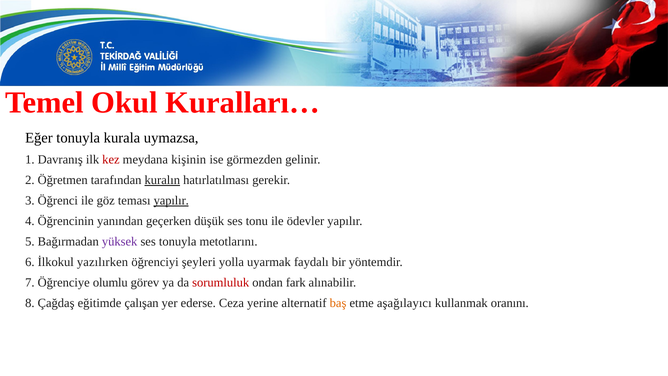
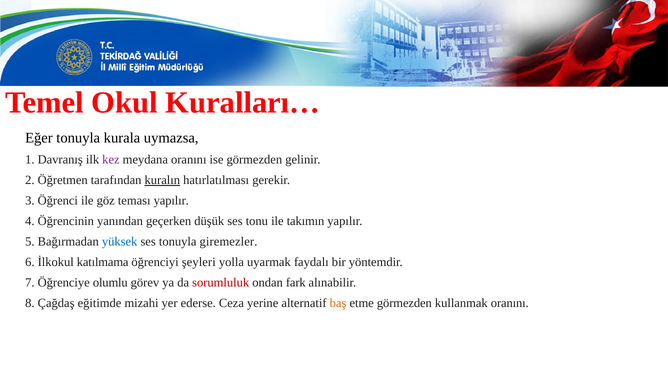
kez colour: red -> purple (111, 159)
meydana kişinin: kişinin -> oranını (189, 159)
yapılır underline: present -> none (171, 200)
ödevler: ödevler -> takımın (306, 221)
yüksek colour: purple -> blue (120, 241)
metotlarını: metotlarını -> giremezler (228, 241)
yazılırken: yazılırken -> katılmama (103, 262)
çalışan: çalışan -> mizahi (142, 303)
etme aşağılayıcı: aşağılayıcı -> görmezden (404, 303)
